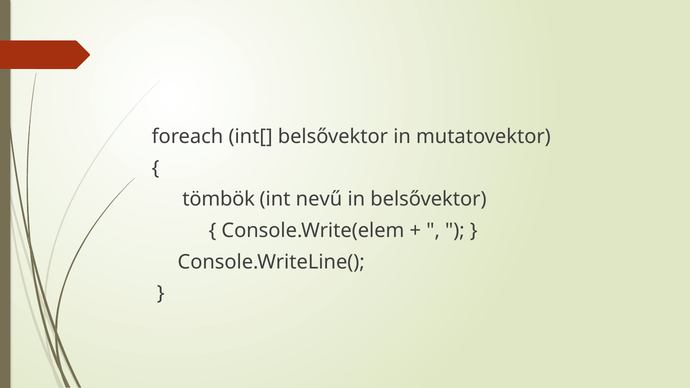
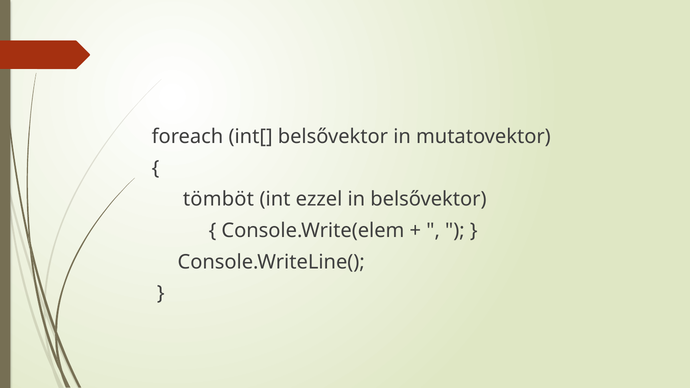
tömbök: tömbök -> tömböt (218, 199)
nevű: nevű -> ezzel (319, 199)
